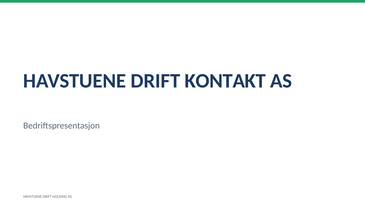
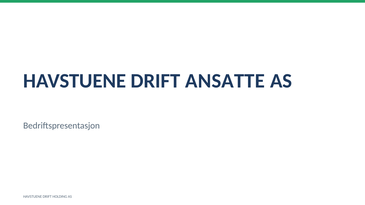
KONTAKT: KONTAKT -> ANSATTE (225, 81)
